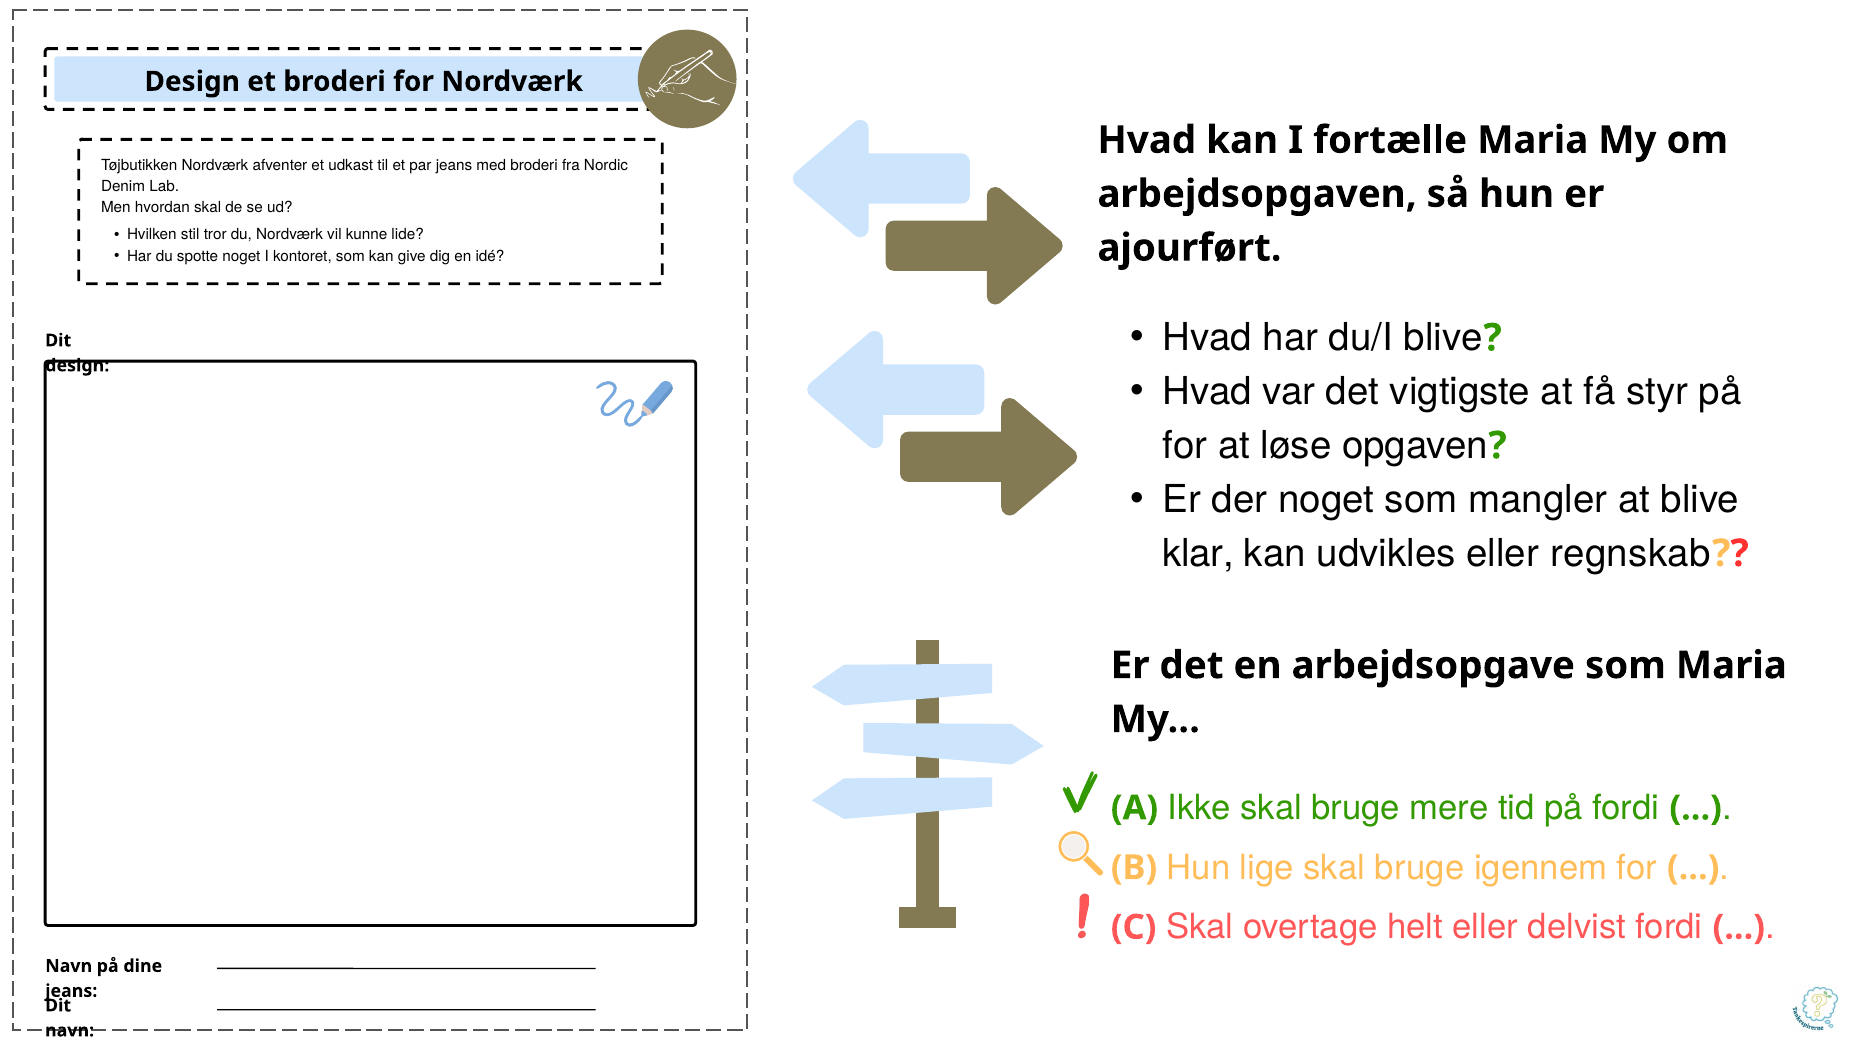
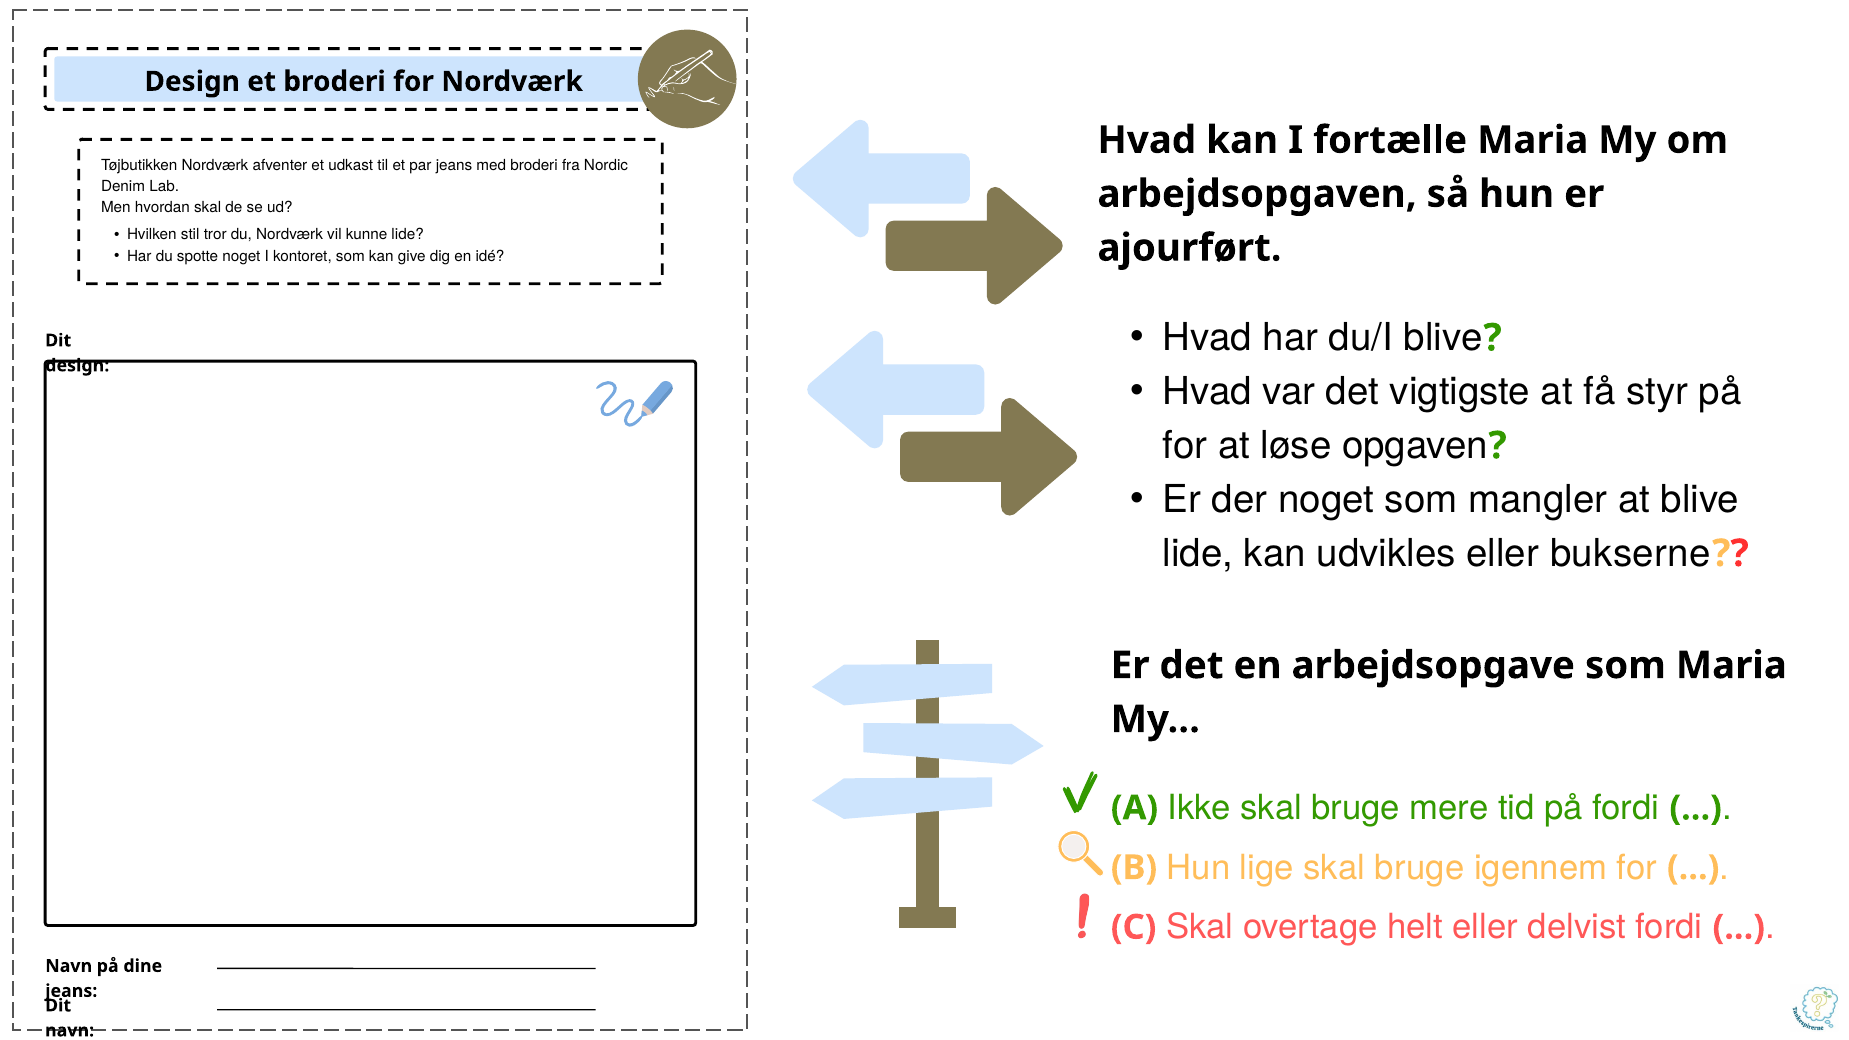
klar: klar -> lide (1198, 553)
regnskab: regnskab -> bukserne (1631, 553)
